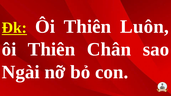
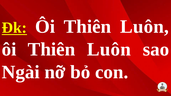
Chân: Chân -> Luôn (109, 49)
